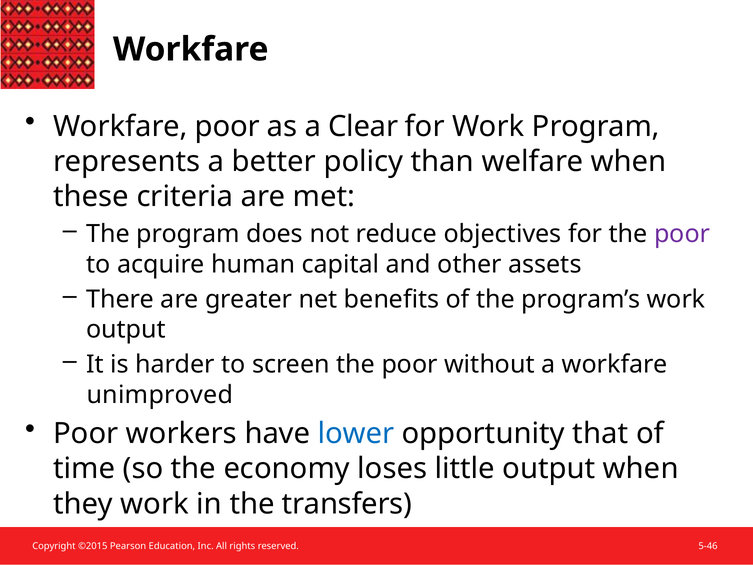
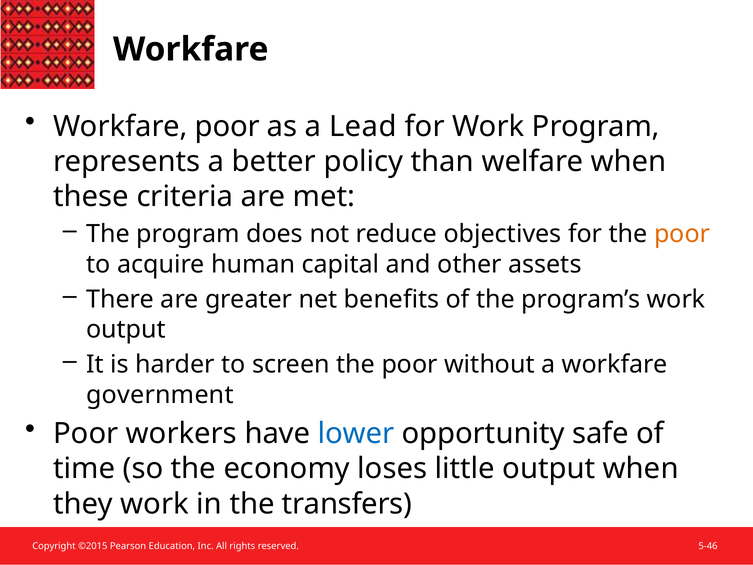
Clear: Clear -> Lead (363, 126)
poor colour: purple -> orange (682, 234)
unimproved: unimproved -> government (160, 395)
that: that -> safe (601, 433)
